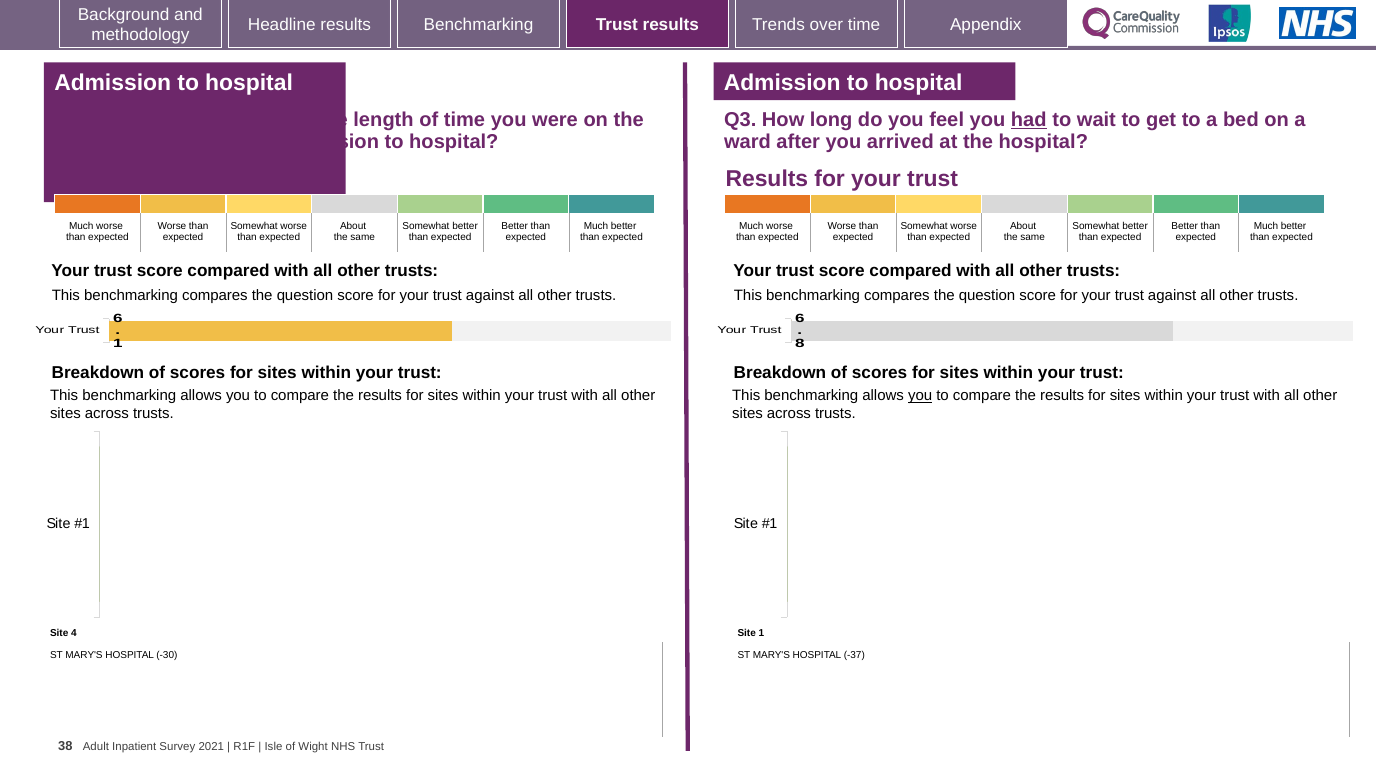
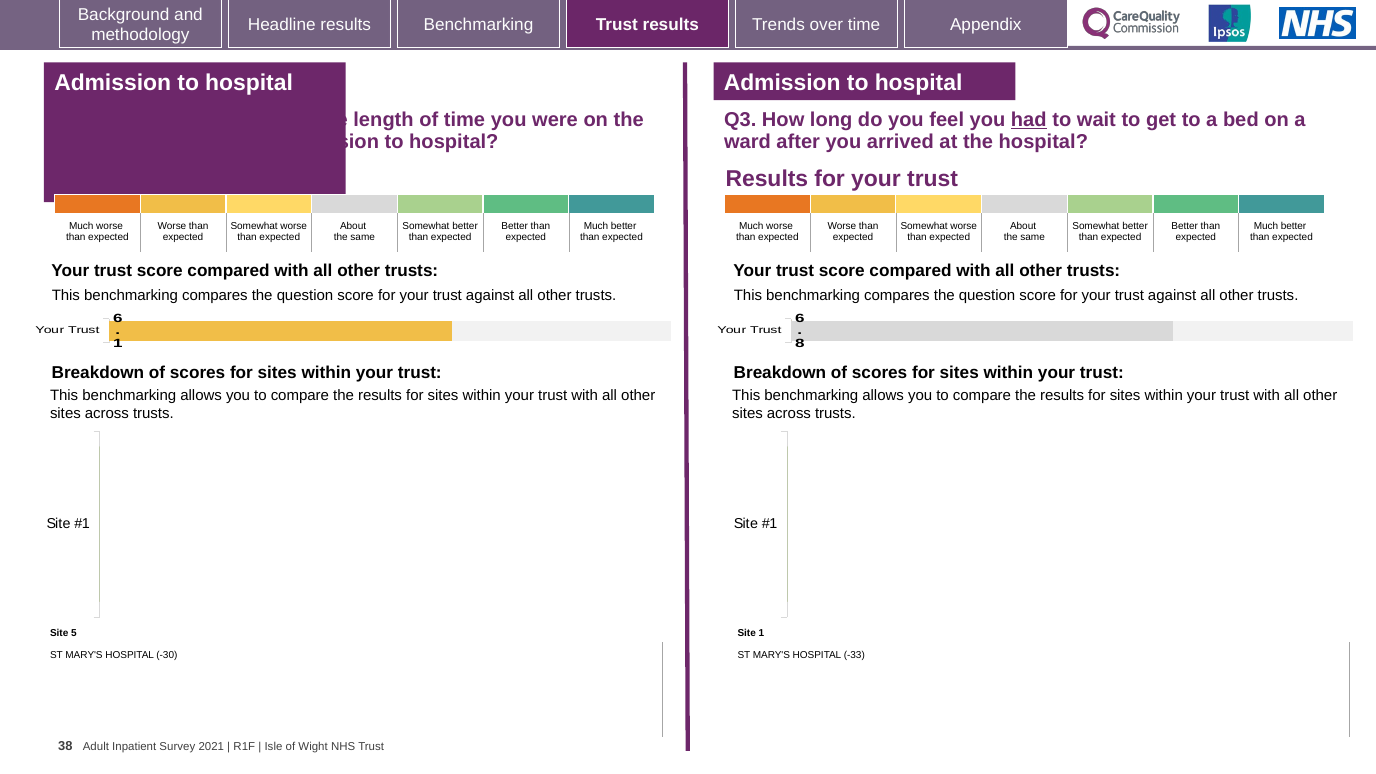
you underline: present -> none (920, 396)
4: 4 -> 5 (74, 633)
-37: -37 -> -33 (854, 655)
